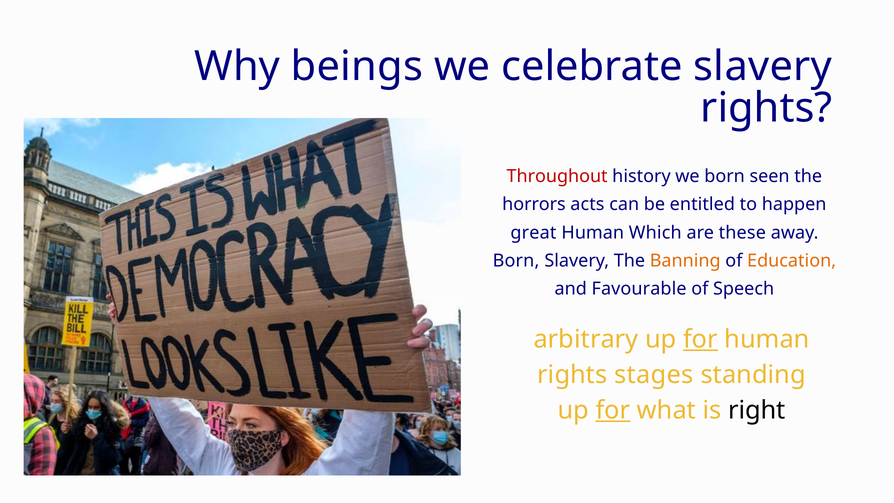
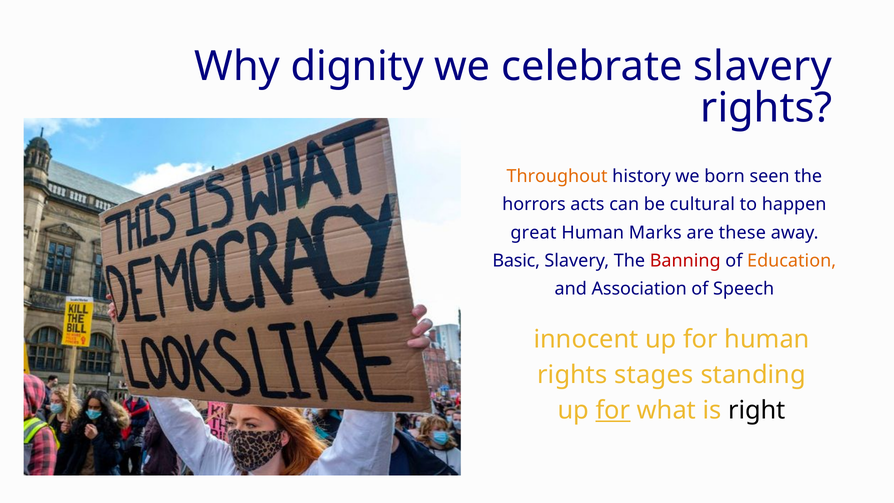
beings: beings -> dignity (357, 67)
Throughout colour: red -> orange (557, 176)
entitled: entitled -> cultural (702, 204)
Which: Which -> Marks (655, 233)
Born: Born -> Basic (516, 261)
Banning colour: orange -> red (685, 261)
Favourable: Favourable -> Association (639, 289)
arbitrary: arbitrary -> innocent (586, 339)
for underline: present -> none (700, 339)
